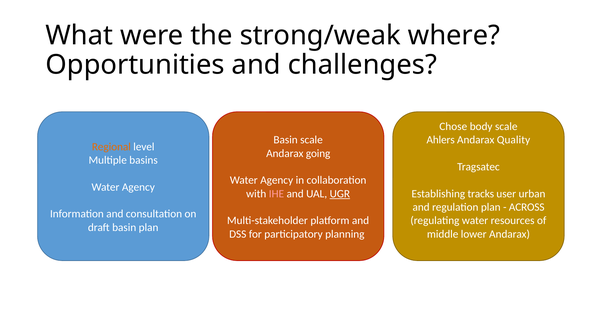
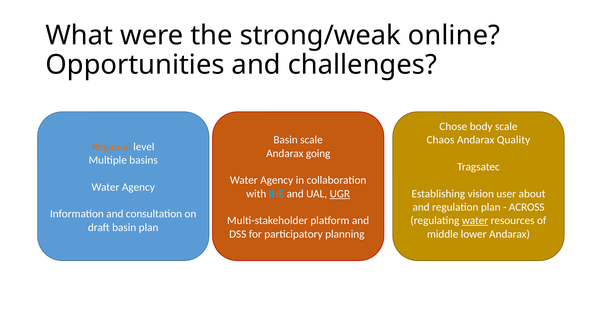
where: where -> online (454, 35)
Ahlers: Ahlers -> Chaos (441, 140)
IHE colour: pink -> light blue (276, 194)
tracks: tracks -> vision (481, 194)
urban: urban -> about (532, 194)
water underline: none -> present (475, 220)
